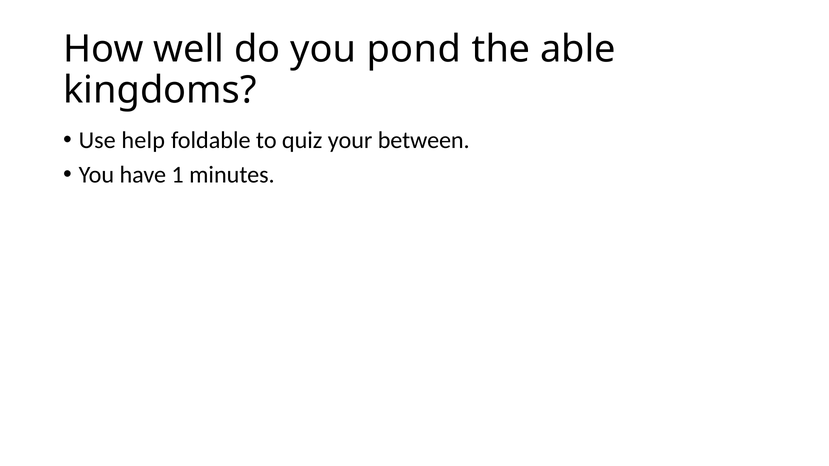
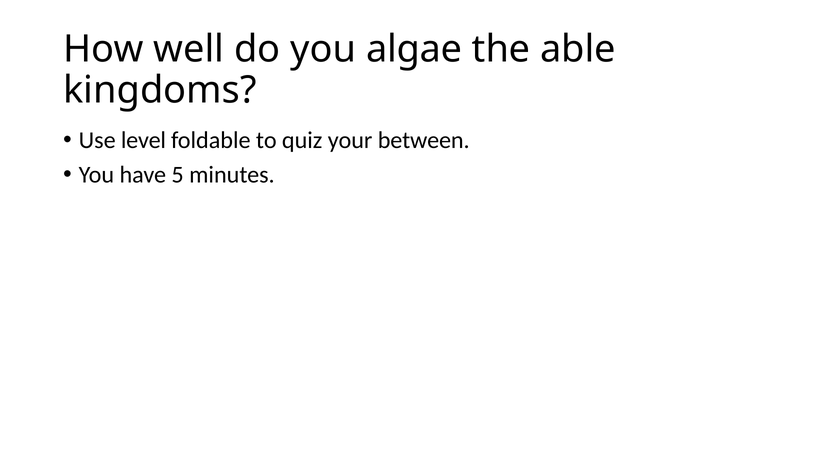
pond: pond -> algae (414, 49)
help: help -> level (143, 140)
1: 1 -> 5 (178, 175)
